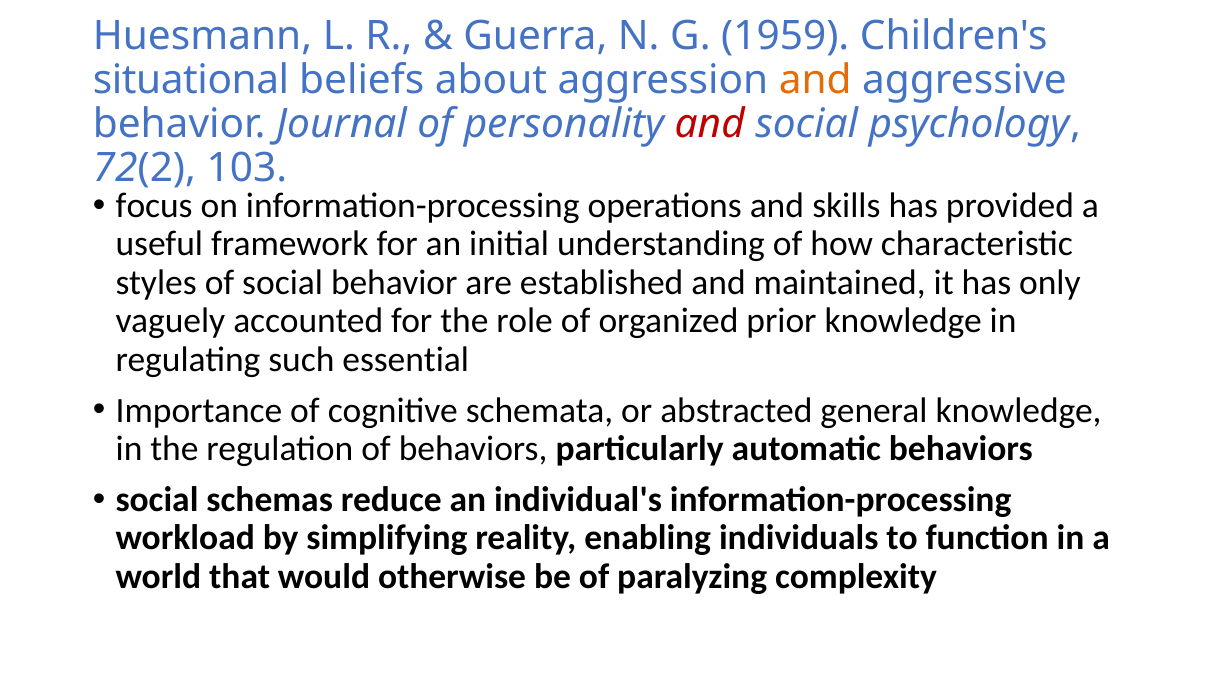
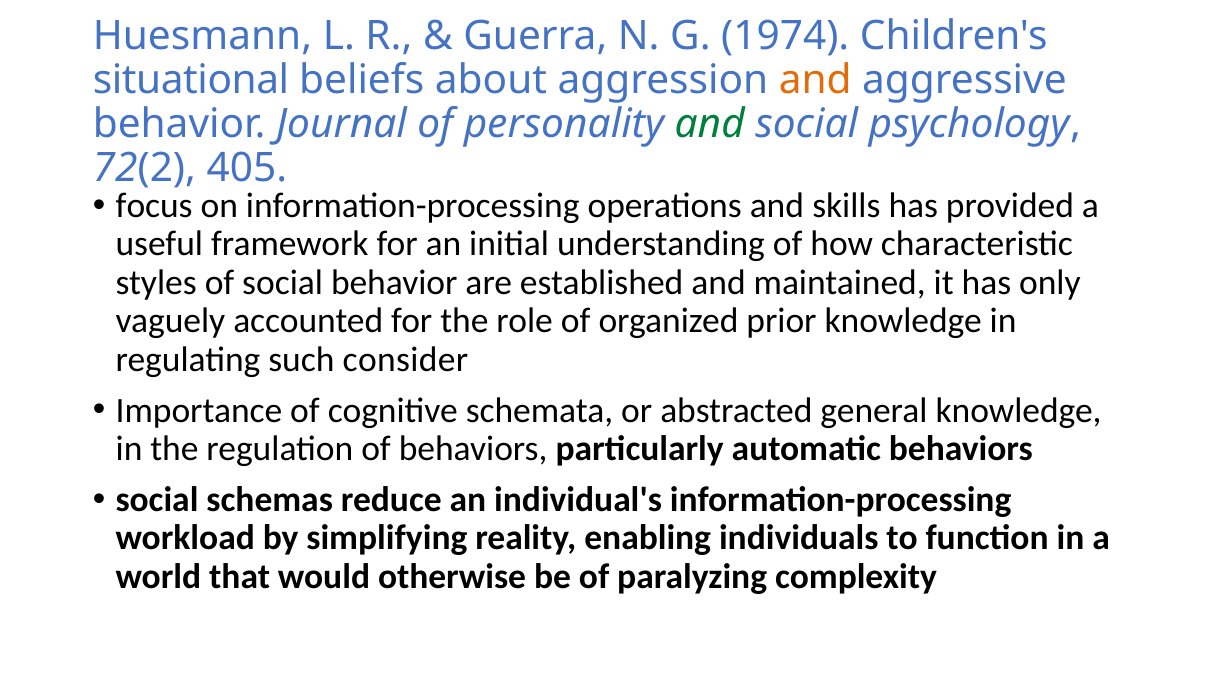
1959: 1959 -> 1974 (785, 37)
and colour: red -> green (710, 124)
103: 103 -> 405 (247, 168)
essential: essential -> consider (405, 359)
